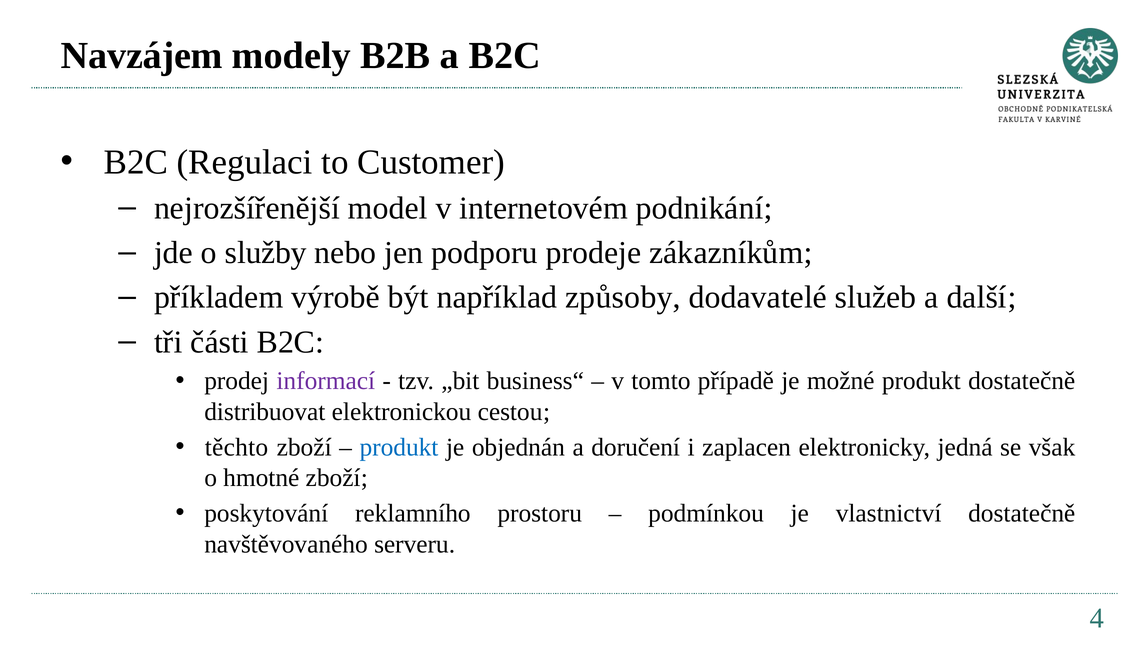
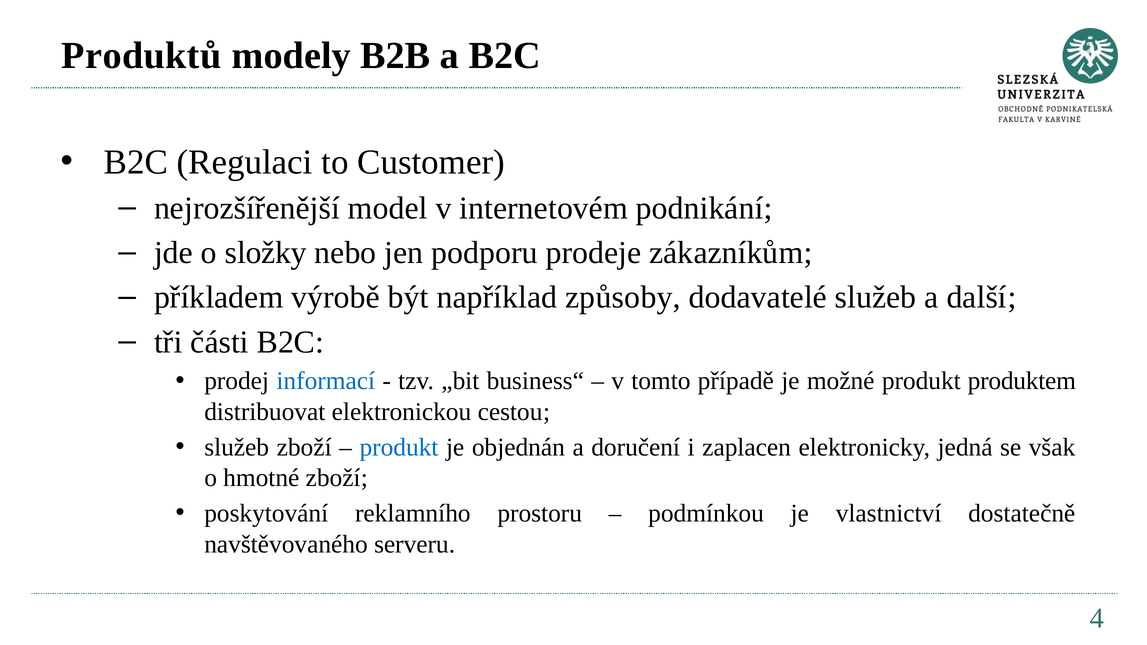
Navzájem: Navzájem -> Produktů (141, 56)
služby: služby -> složky (266, 253)
informací colour: purple -> blue (326, 381)
produkt dostatečně: dostatečně -> produktem (1022, 381)
těchto: těchto -> služeb (237, 447)
